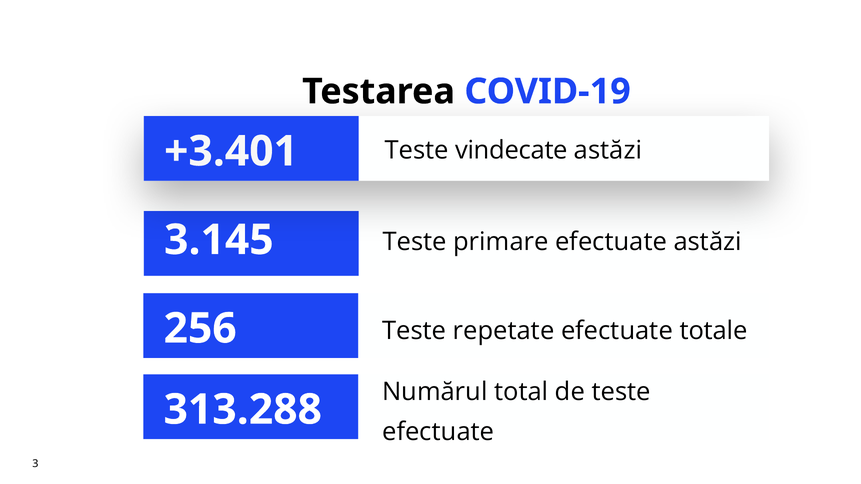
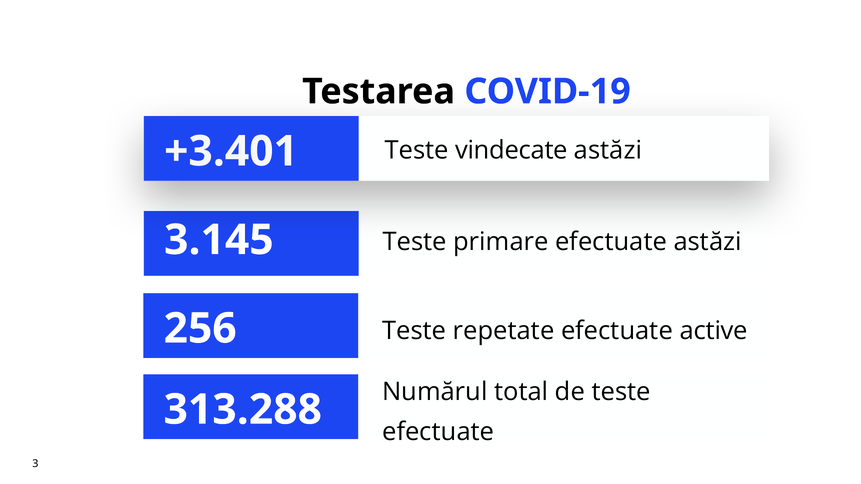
totale: totale -> active (714, 331)
